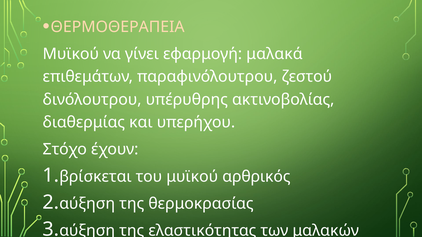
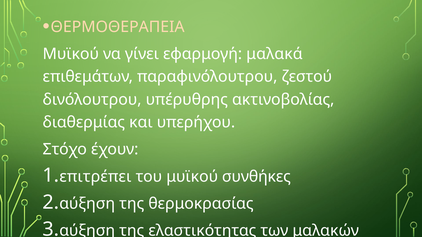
βρίσκεται: βρίσκεται -> επιτρέπει (95, 177)
αρθρικός: αρθρικός -> συνθήκες (256, 177)
